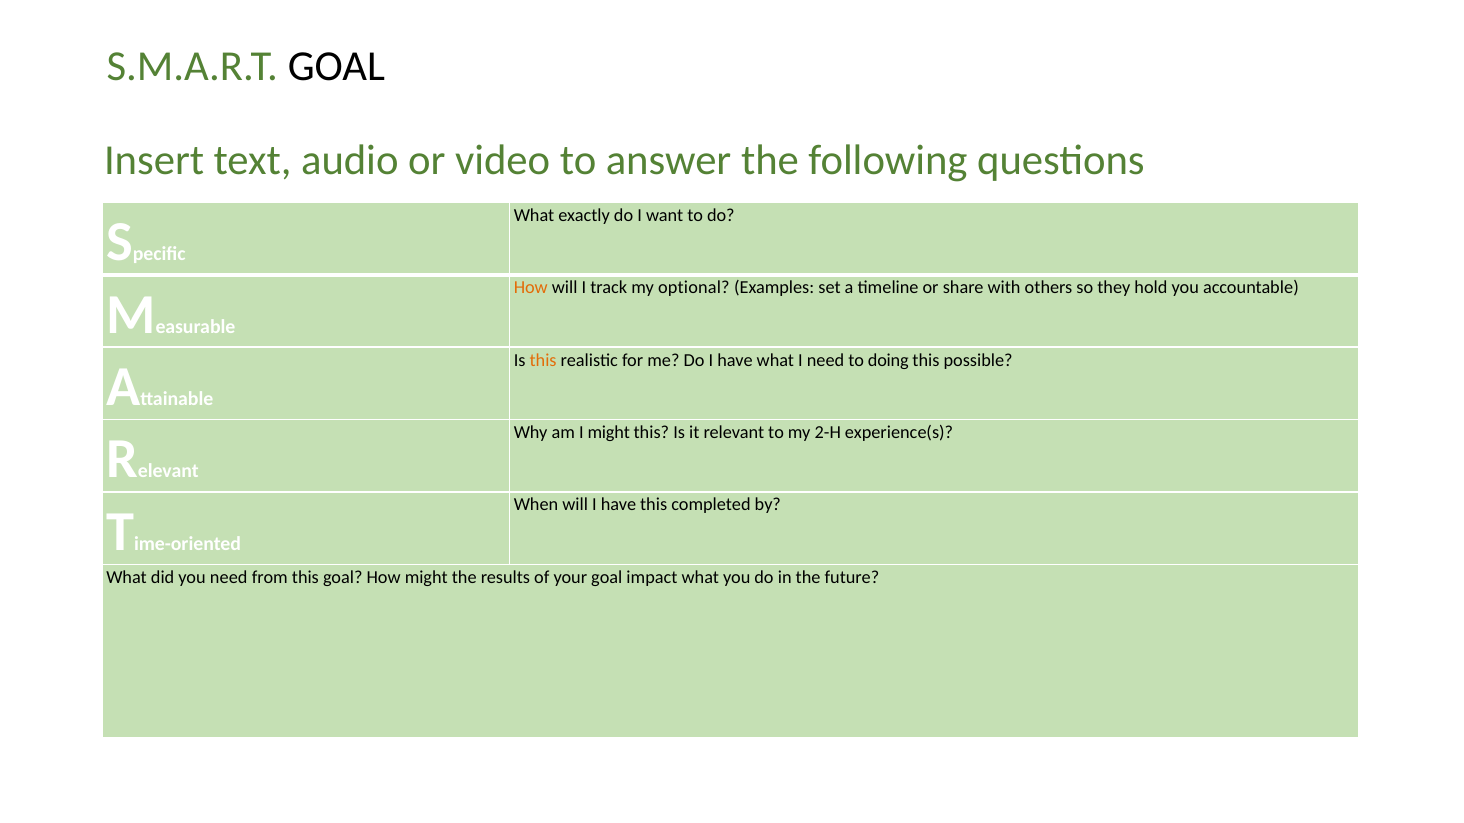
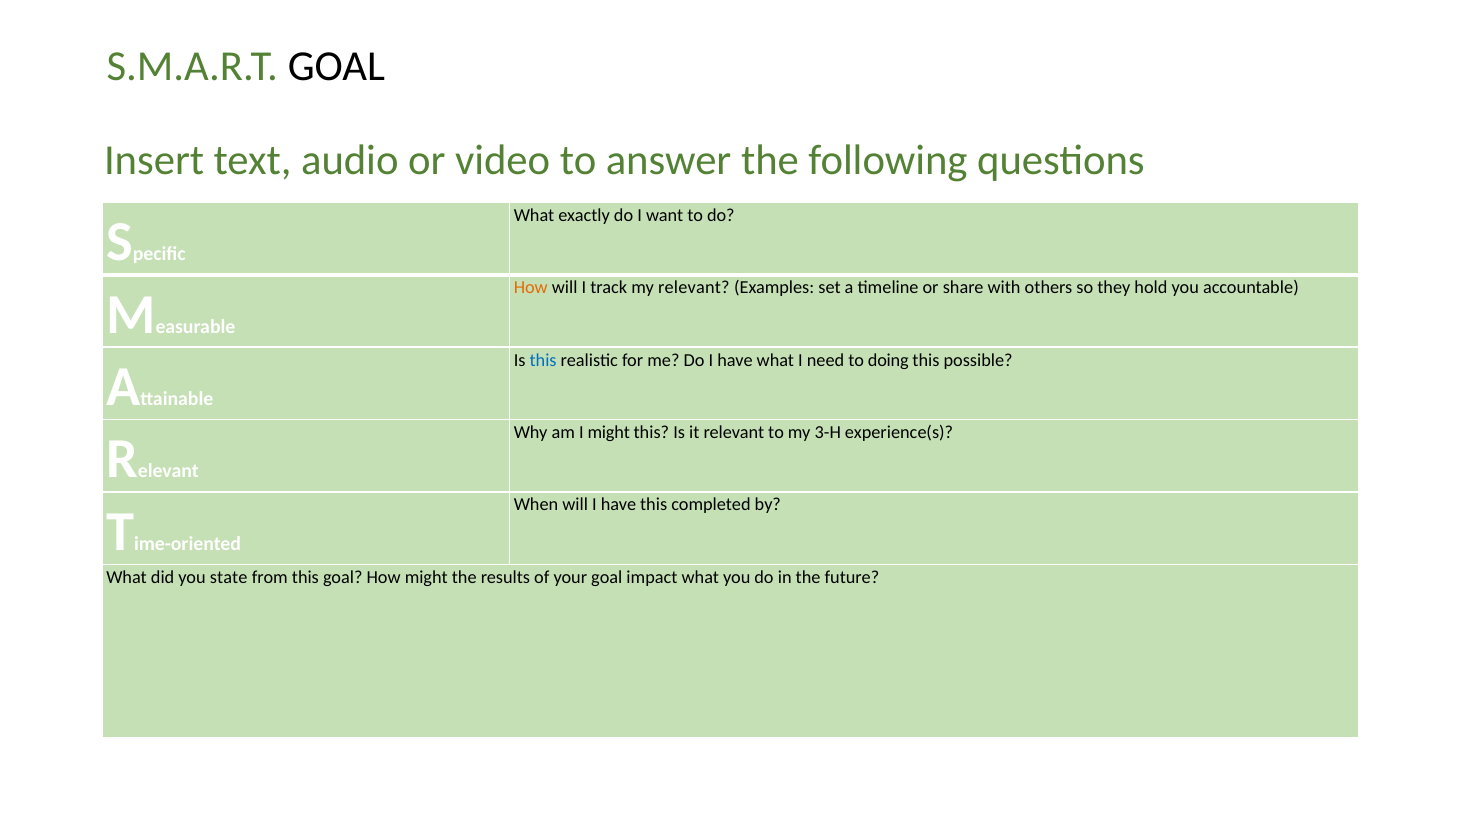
my optional: optional -> relevant (694, 288)
this colour: orange -> blue (543, 360)
2-H: 2-H -> 3-H (828, 433)
you need: need -> state (229, 578)
